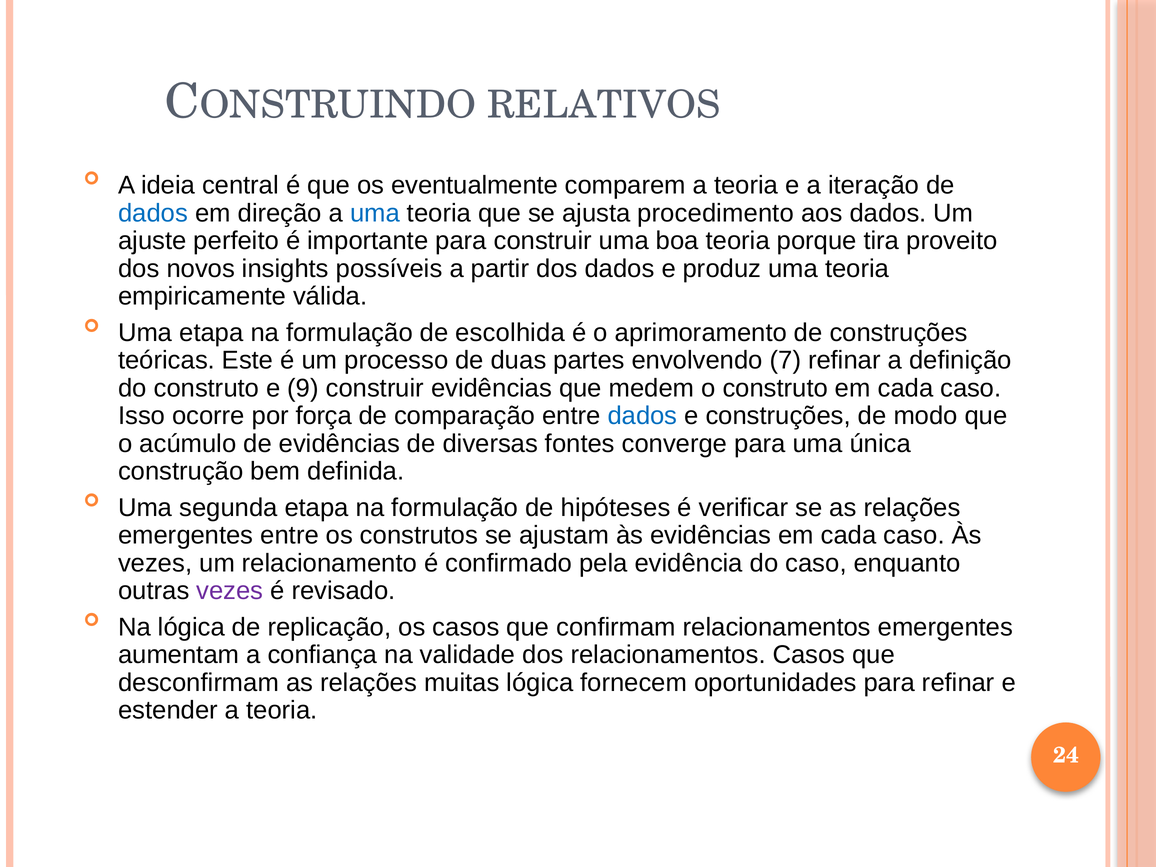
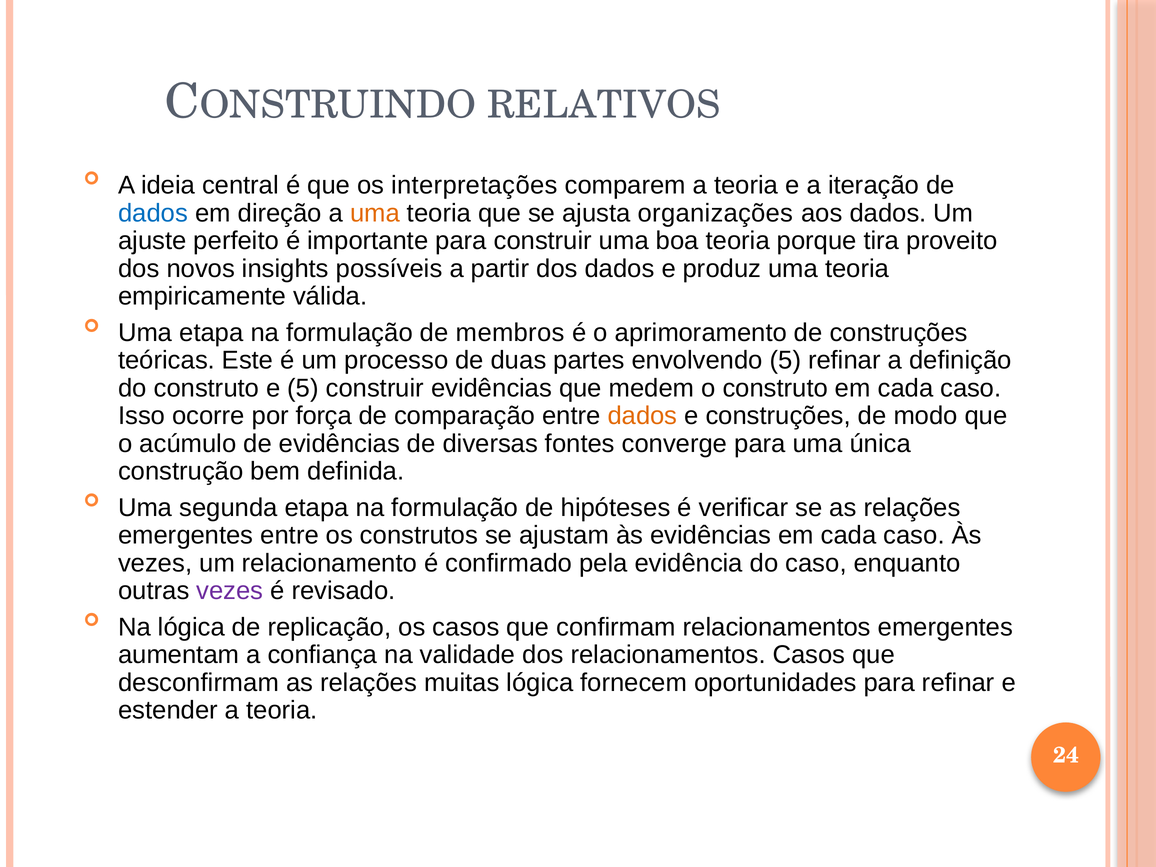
eventualmente: eventualmente -> interpretações (474, 185)
uma colour: blue -> orange (375, 213)
procedimento: procedimento -> organizações (716, 213)
escolhida: escolhida -> membros (510, 333)
envolvendo 7: 7 -> 5 (785, 360)
e 9: 9 -> 5 (303, 388)
dados colour: blue -> orange (642, 416)
